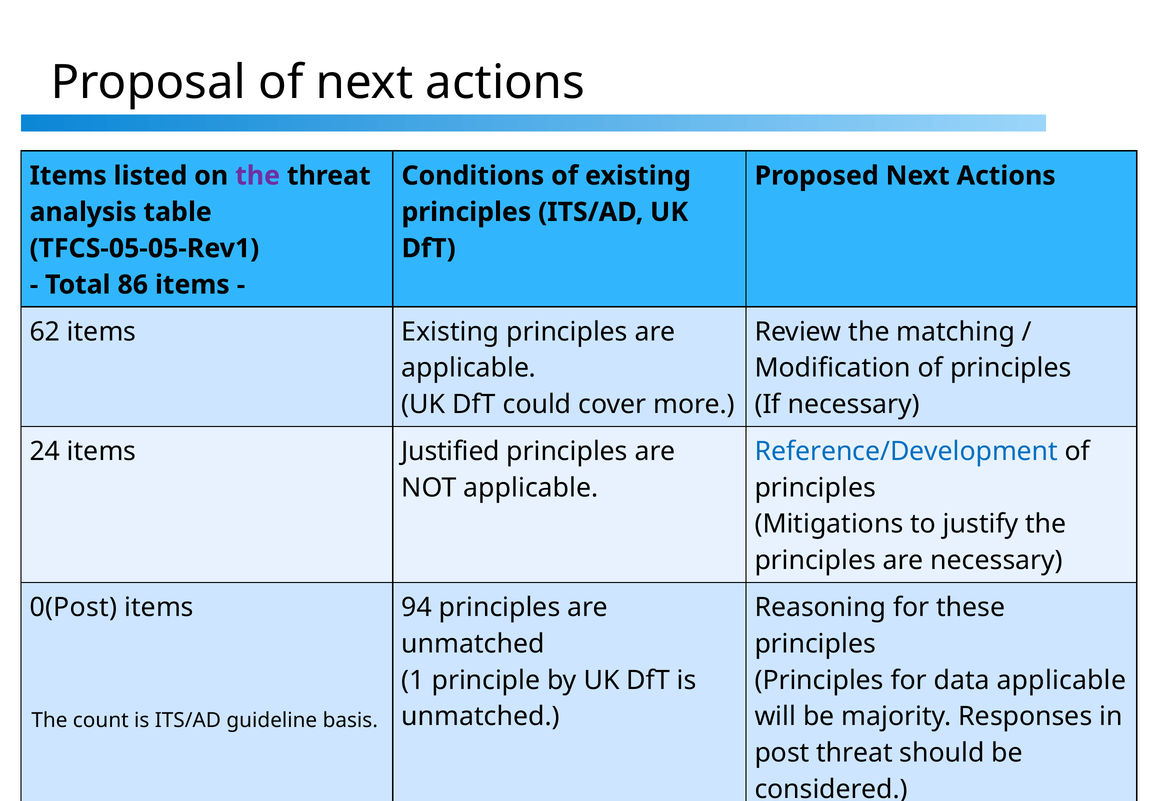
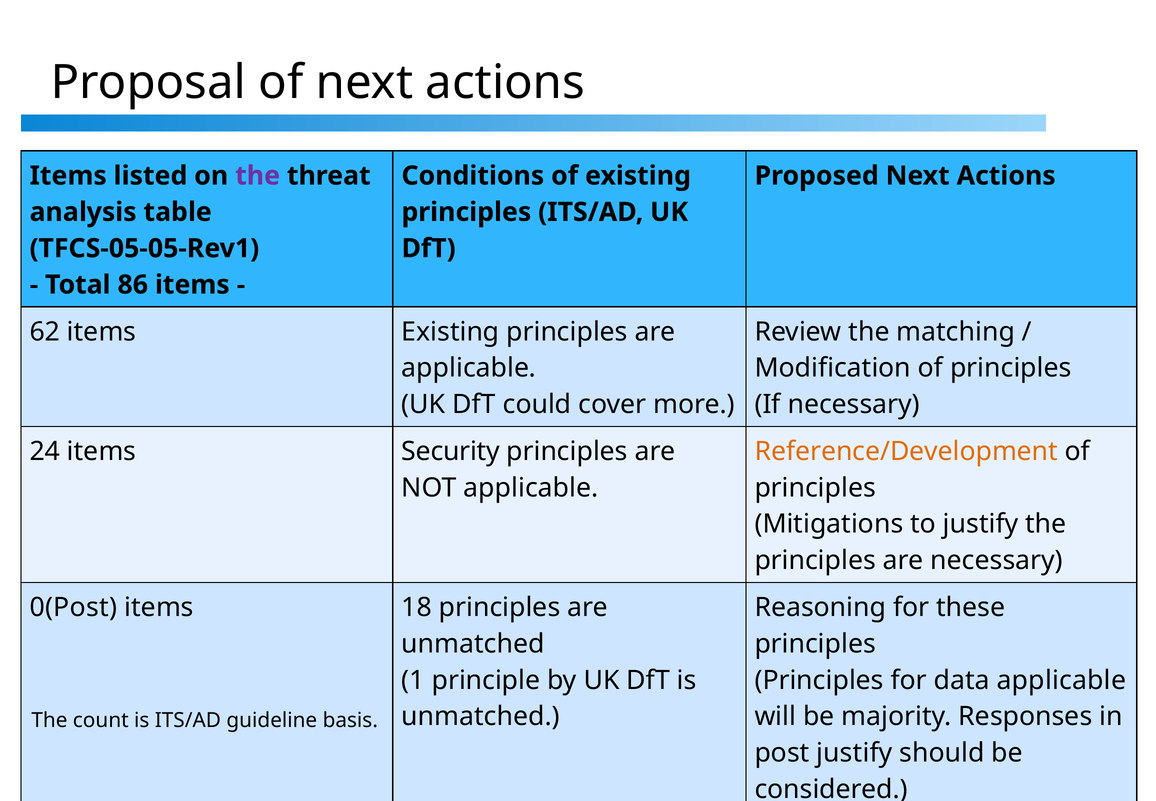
Justified: Justified -> Security (451, 451)
Reference/Development colour: blue -> orange (906, 451)
94: 94 -> 18 (417, 607)
post threat: threat -> justify (854, 752)
